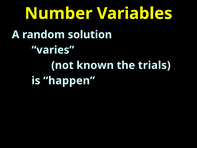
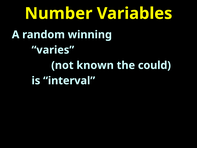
solution: solution -> winning (90, 35)
trials: trials -> could (154, 65)
happen: happen -> interval (69, 81)
